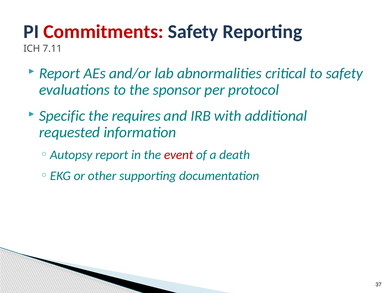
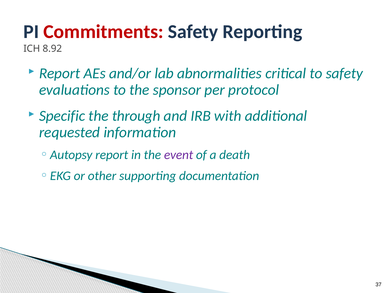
7.11: 7.11 -> 8.92 (52, 49)
requires: requires -> through (136, 116)
event colour: red -> purple (179, 155)
